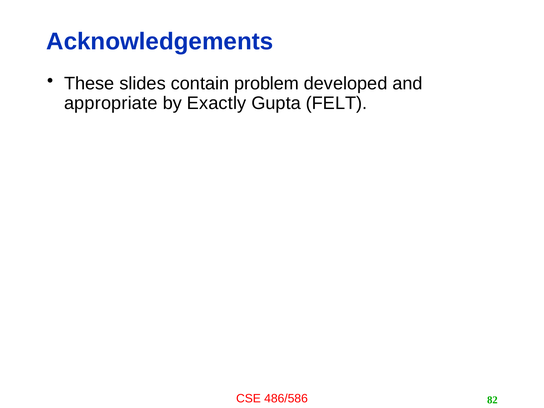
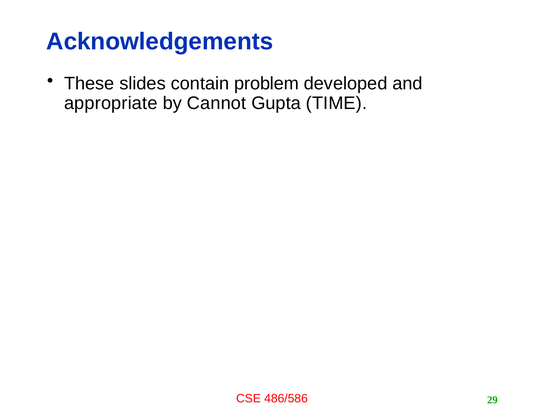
Exactly: Exactly -> Cannot (217, 103)
FELT: FELT -> TIME (336, 103)
82: 82 -> 29 (492, 400)
